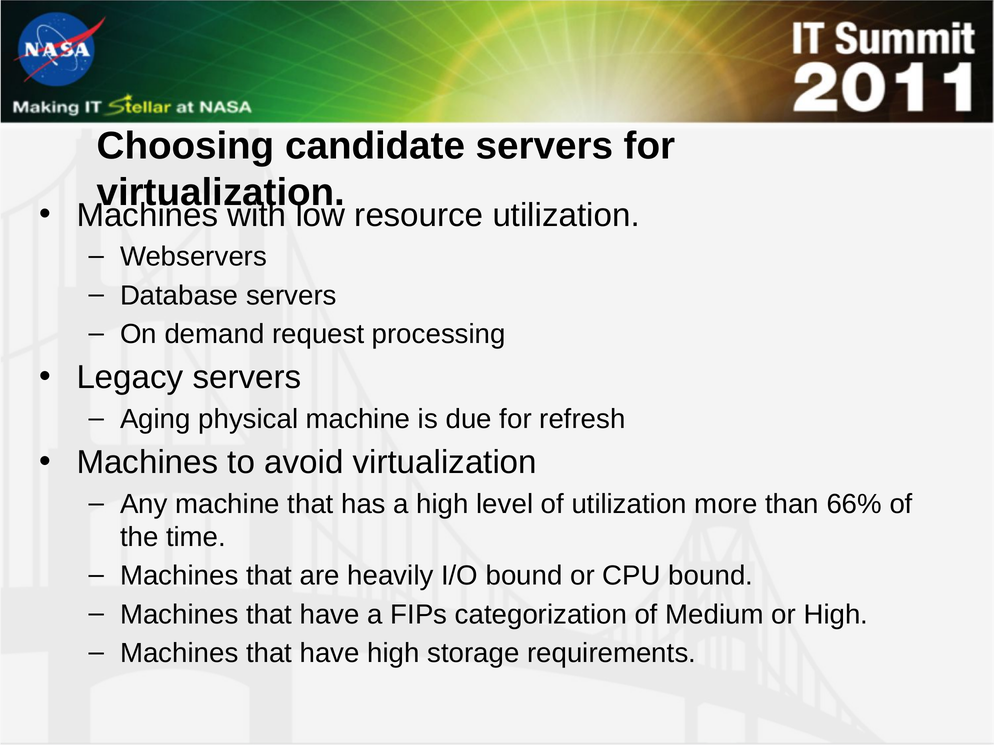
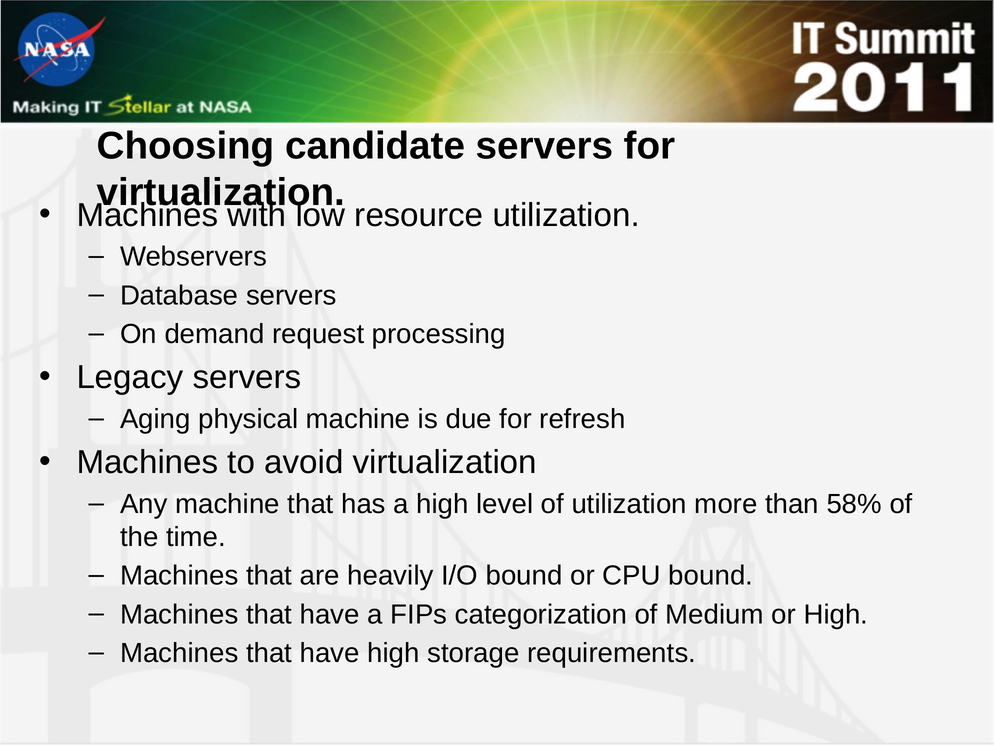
66%: 66% -> 58% (854, 504)
